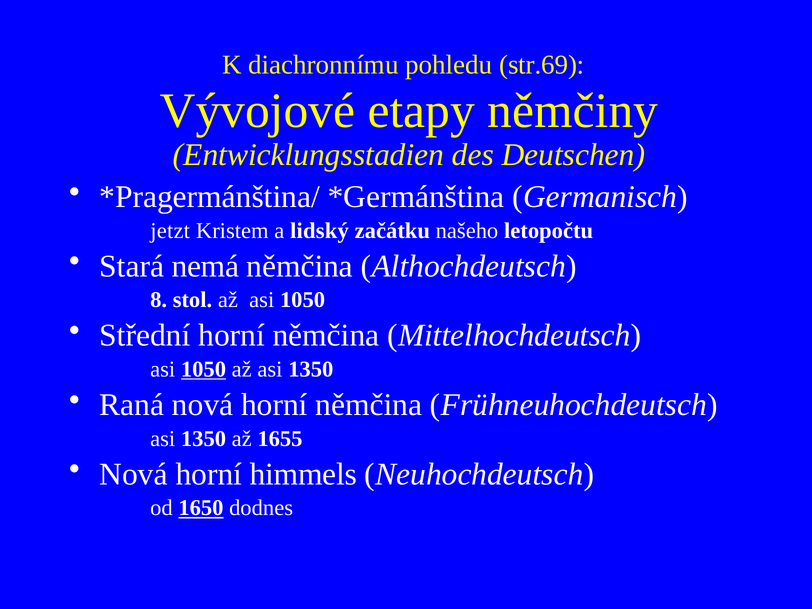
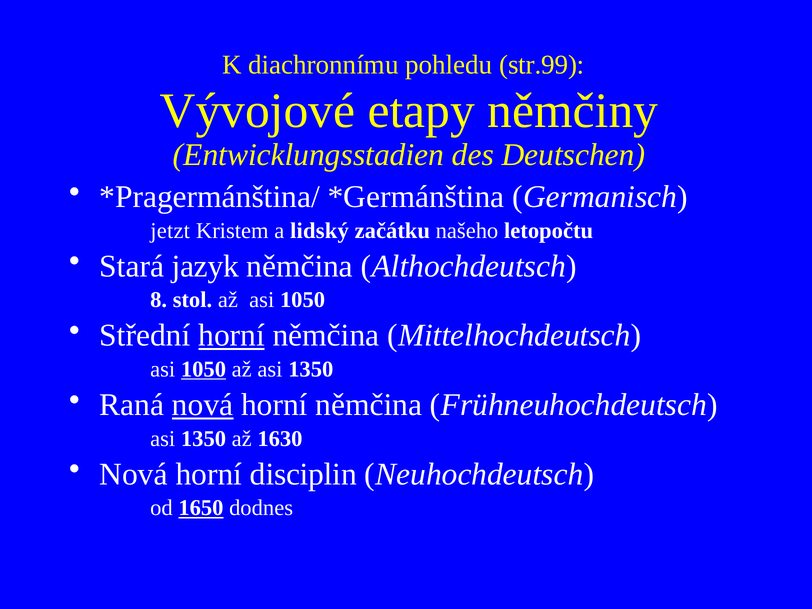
str.69: str.69 -> str.99 (542, 65)
nemá: nemá -> jazyk (205, 266)
horní underline: none -> present (232, 335)
nová underline: none -> present (203, 405)
1655: 1655 -> 1630 (280, 439)
himmels: himmels -> disciplin (303, 474)
